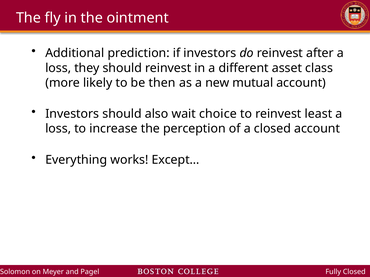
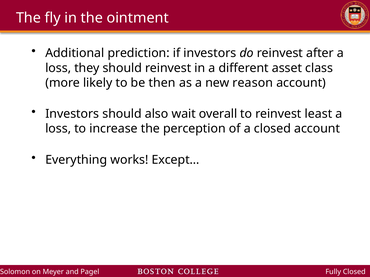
mutual: mutual -> reason (253, 83)
choice: choice -> overall (218, 114)
